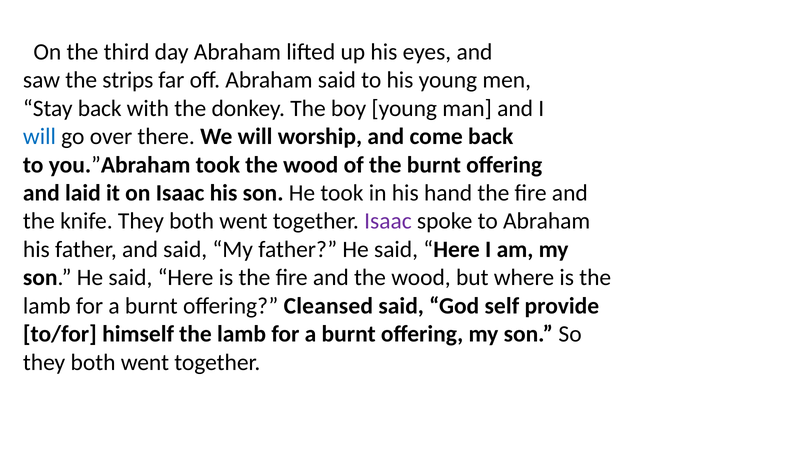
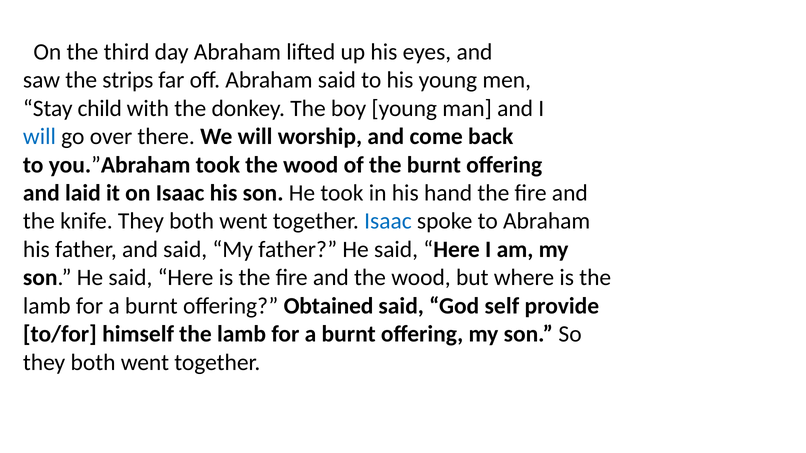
Stay back: back -> child (100, 109)
Isaac colour: purple -> blue (388, 221)
Cleansed: Cleansed -> Obtained (329, 306)
